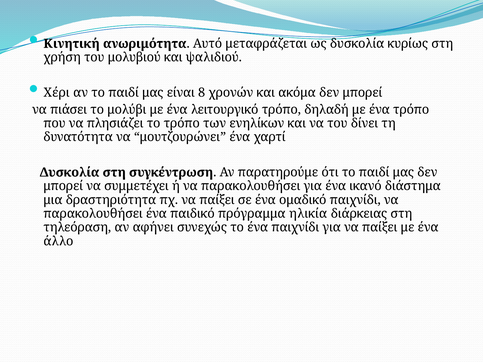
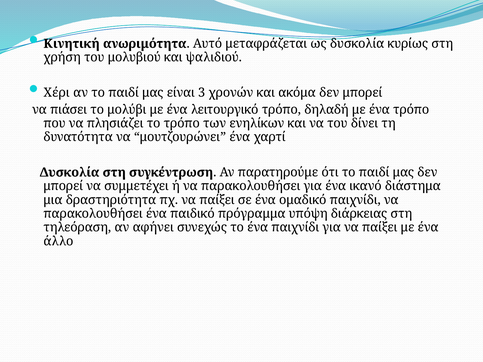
8: 8 -> 3 (202, 93)
ηλικία: ηλικία -> υπόψη (308, 214)
